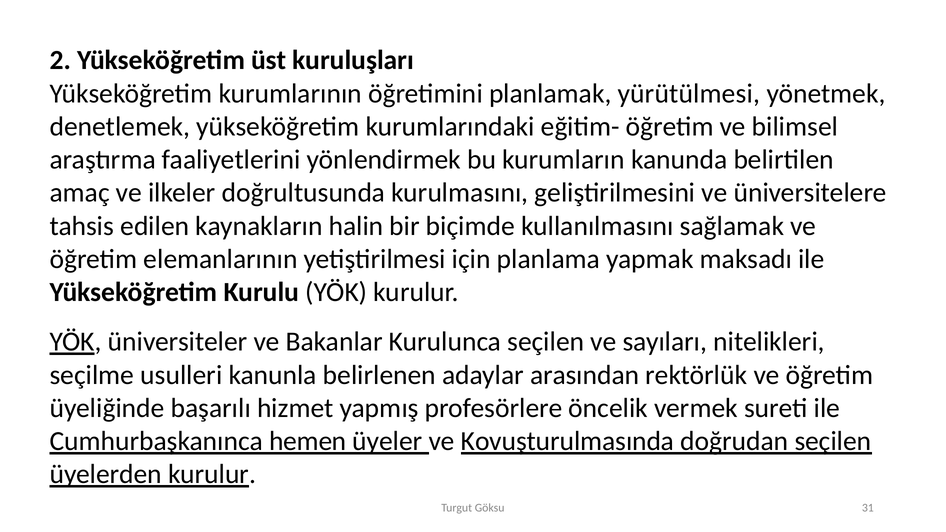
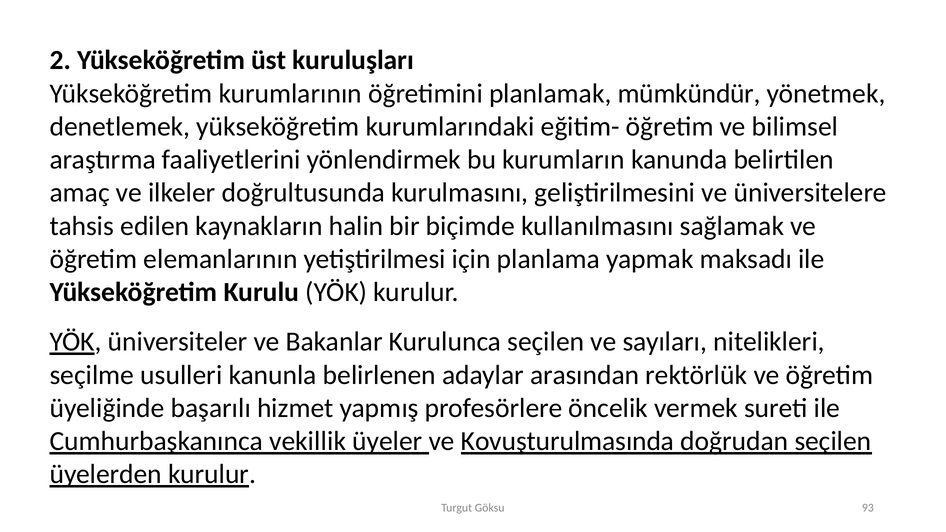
yürütülmesi: yürütülmesi -> mümkündür (689, 93)
hemen: hemen -> vekillik (308, 441)
31: 31 -> 93 (868, 508)
